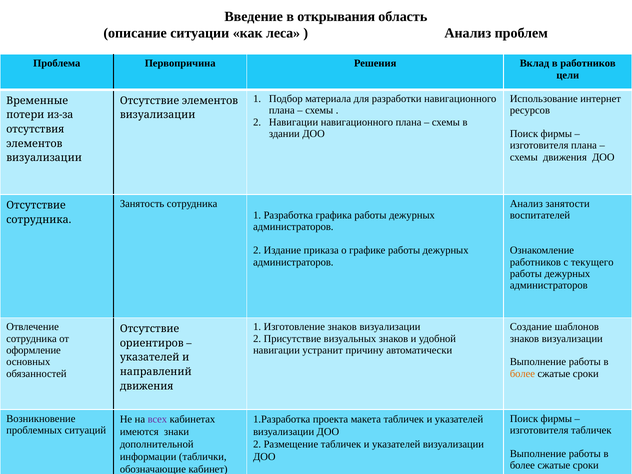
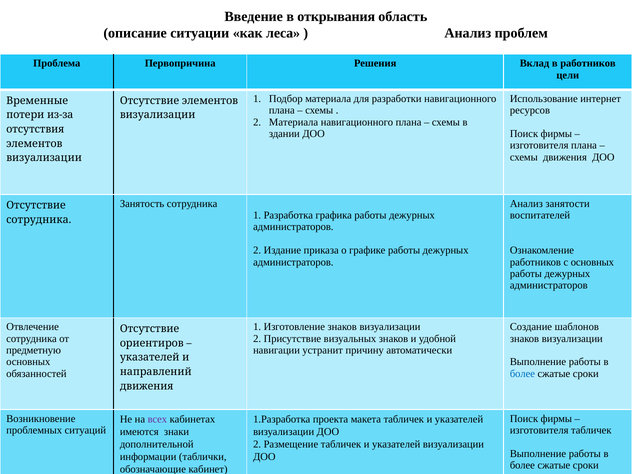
2 Навигации: Навигации -> Материала (294, 122)
с текущего: текущего -> основных (592, 262)
оформление: оформление -> предметную (34, 350)
более colour: orange -> blue (522, 374)
